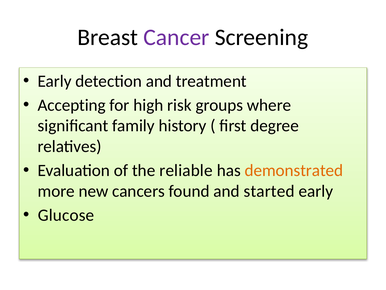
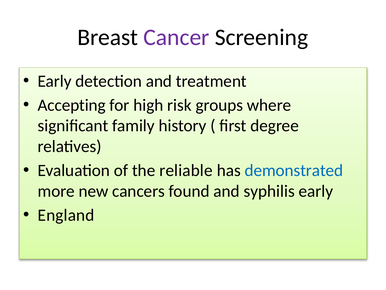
demonstrated colour: orange -> blue (294, 170)
started: started -> syphilis (269, 191)
Glucose: Glucose -> England (66, 215)
